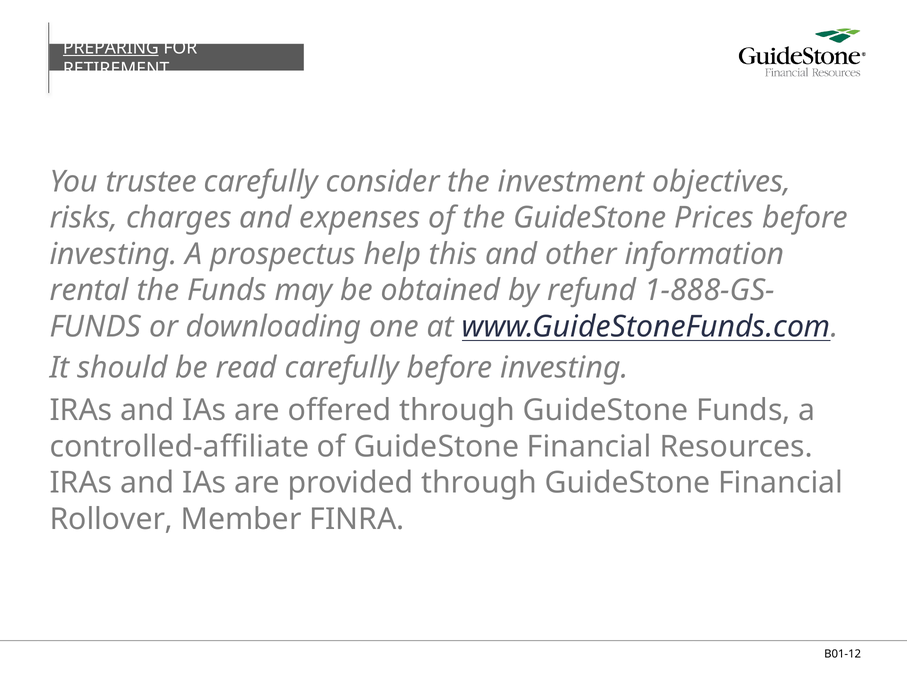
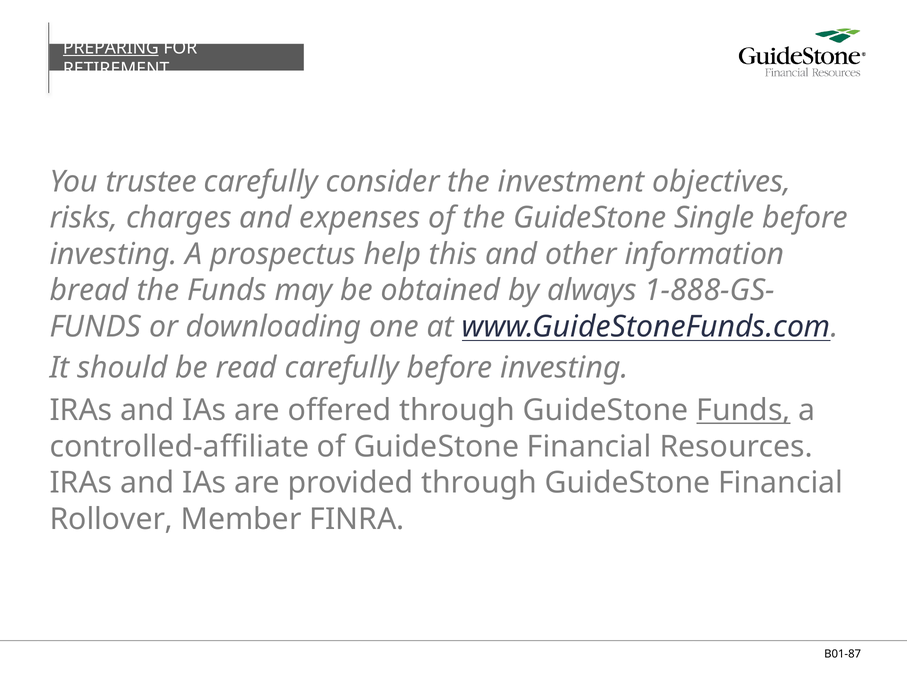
Prices: Prices -> Single (714, 218)
rental: rental -> bread (89, 291)
refund: refund -> always (592, 291)
Funds underline: none -> present (743, 410)
B01-12: B01-12 -> B01-87 (843, 654)
